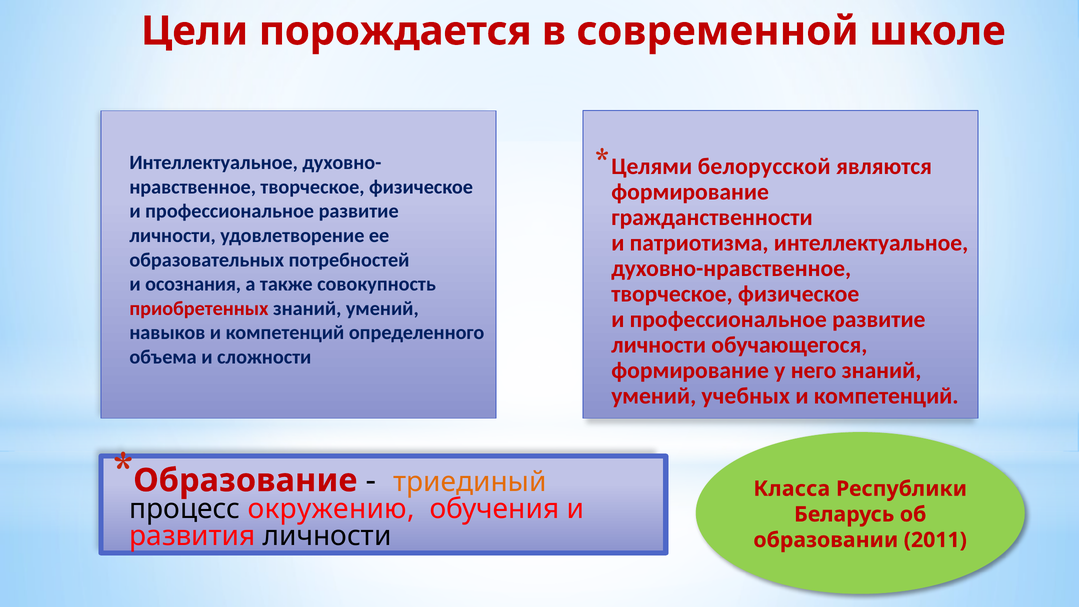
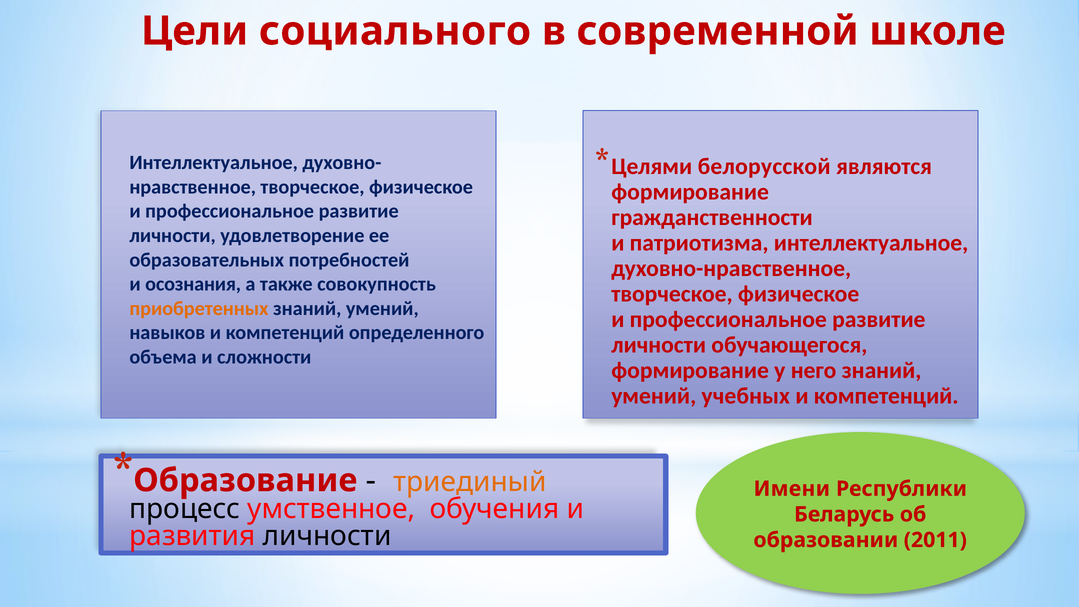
порождается: порождается -> социального (395, 31)
приобретенных colour: red -> orange (199, 308)
Класса: Класса -> Имени (792, 489)
окружению: окружению -> умственное (331, 509)
